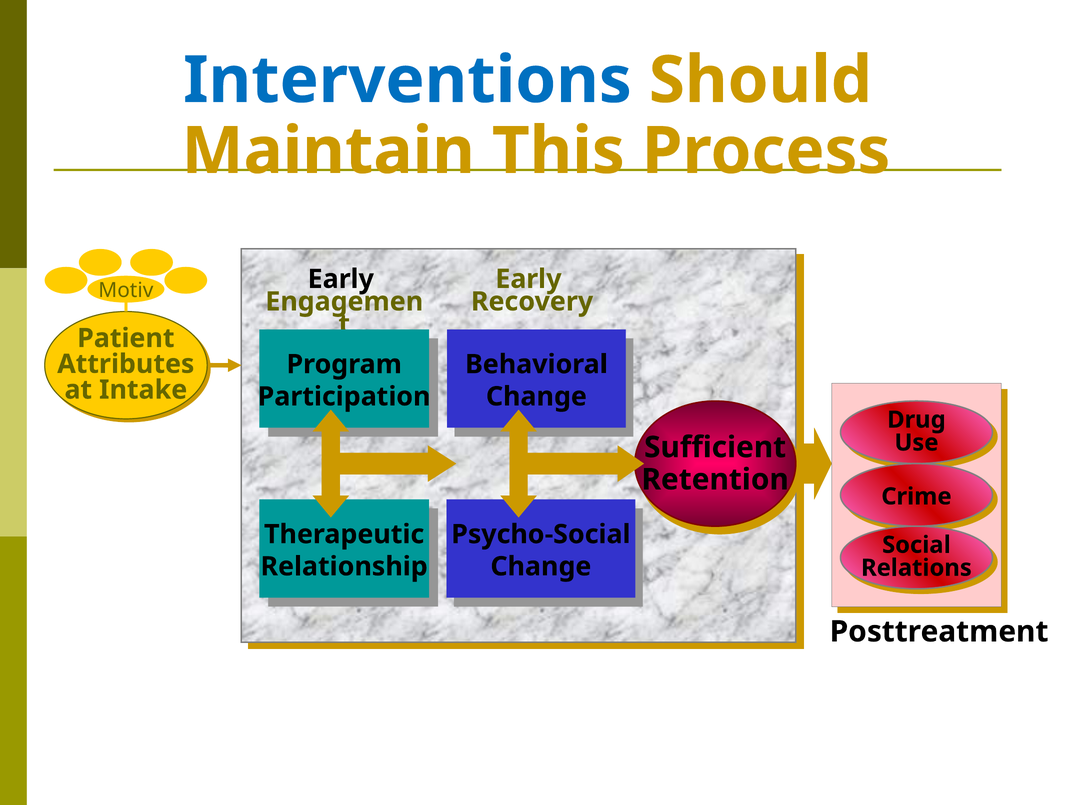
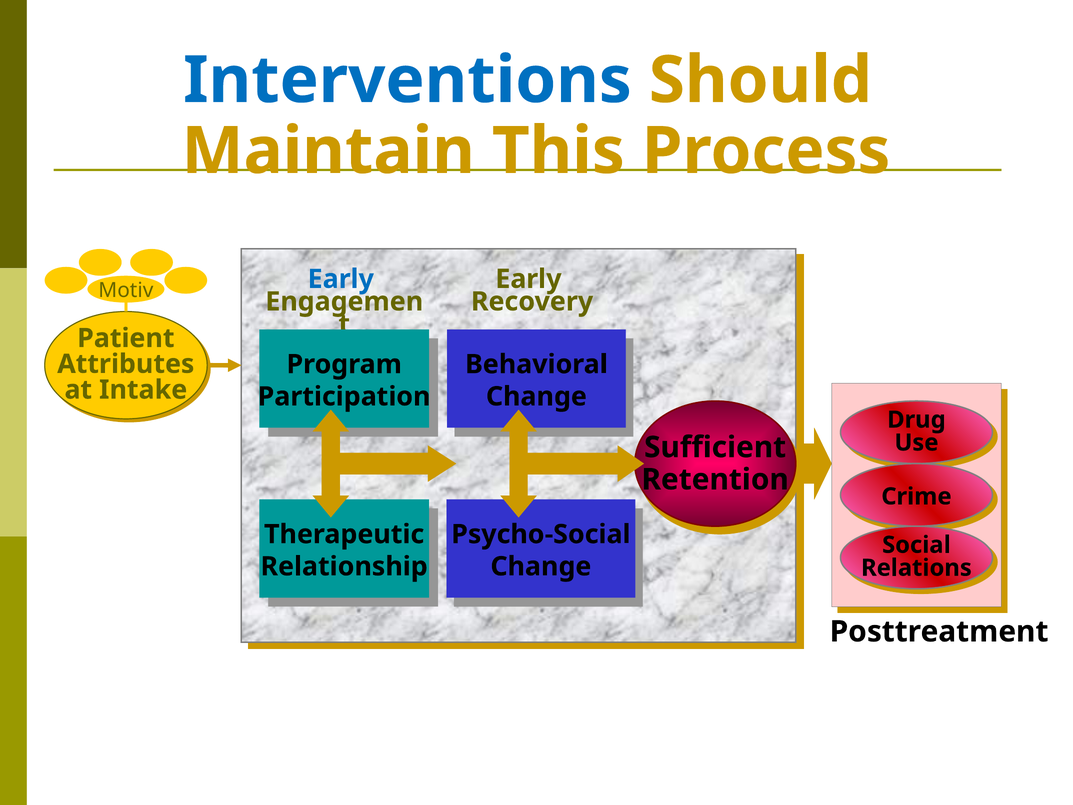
Early colour: black -> blue (341, 279)
